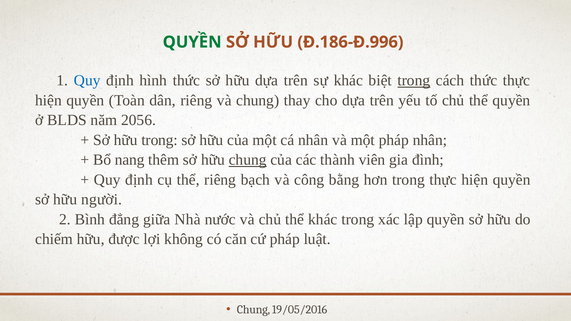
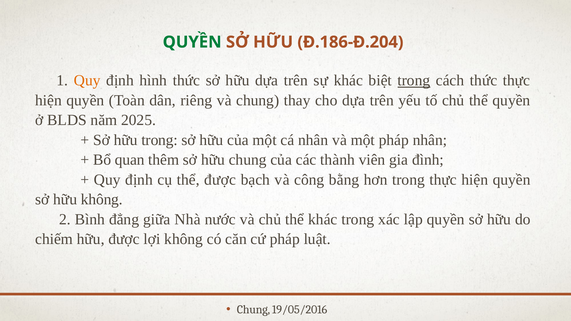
Đ.186-Đ.996: Đ.186-Đ.996 -> Đ.186-Đ.204 (350, 42)
Quy colour: blue -> orange (87, 81)
2056: 2056 -> 2025 (139, 120)
nang: nang -> quan (130, 160)
chung underline: present -> none (248, 160)
thể riêng: riêng -> được (220, 180)
hữu người: người -> không (102, 200)
